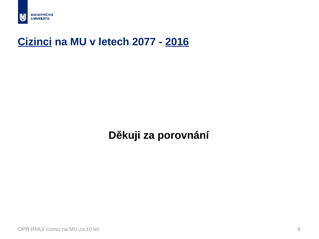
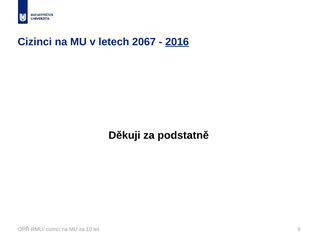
Cizinci underline: present -> none (35, 42)
2077: 2077 -> 2067 (144, 42)
porovnání: porovnání -> podstatně (183, 135)
